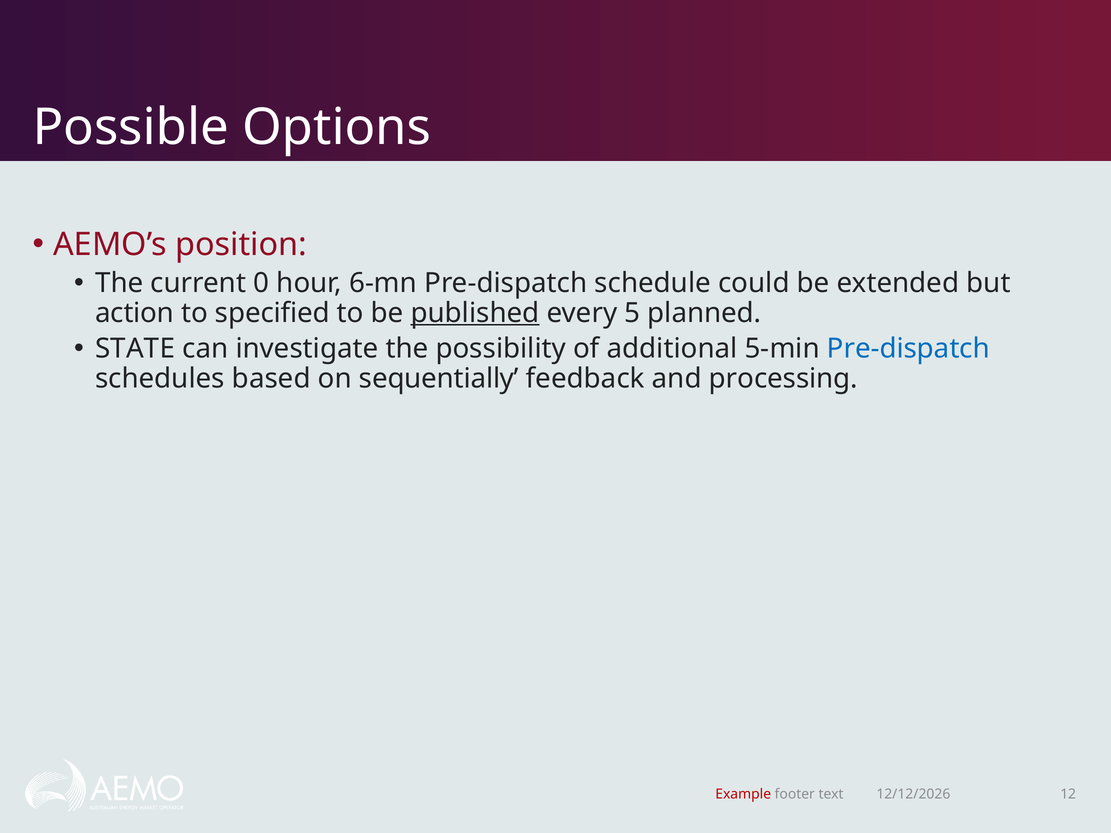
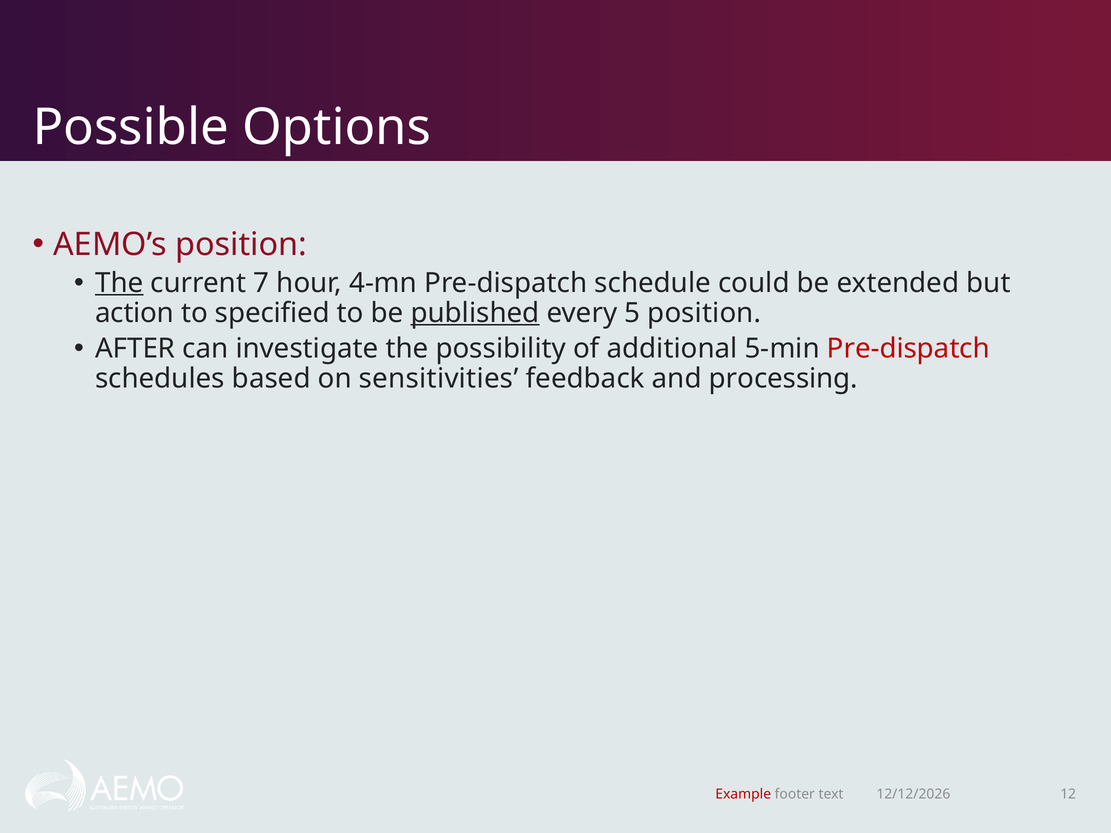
The underline: none -> present (119, 283)
0: 0 -> 7 (261, 283)
6-mn: 6-mn -> 4-mn (383, 283)
5 planned: planned -> position (704, 313)
STATE: STATE -> AFTER (135, 349)
Pre-dispatch colour: blue -> red (908, 349)
sequentially: sequentially -> sensitivities (439, 379)
